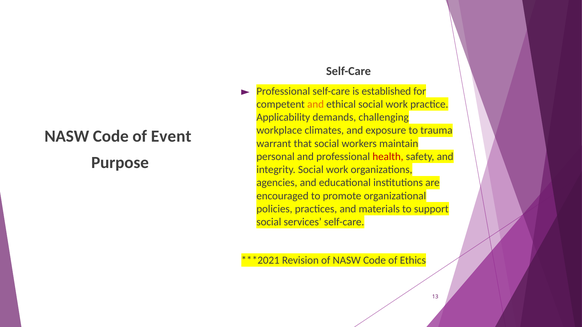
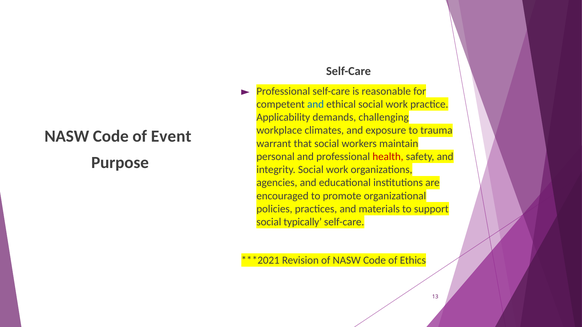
established: established -> reasonable (386, 91)
and colour: orange -> blue (316, 104)
services: services -> typically (303, 222)
